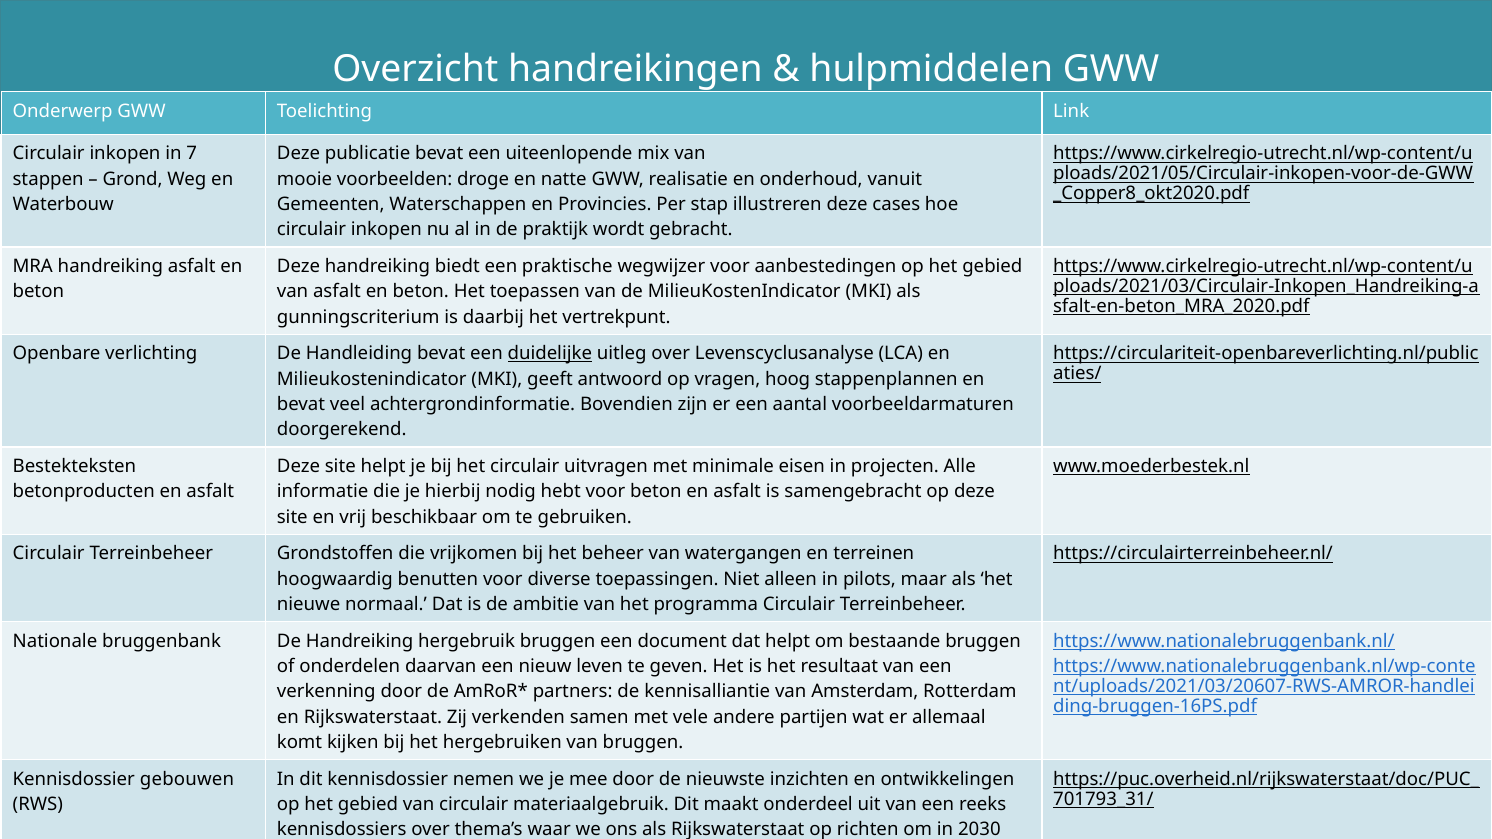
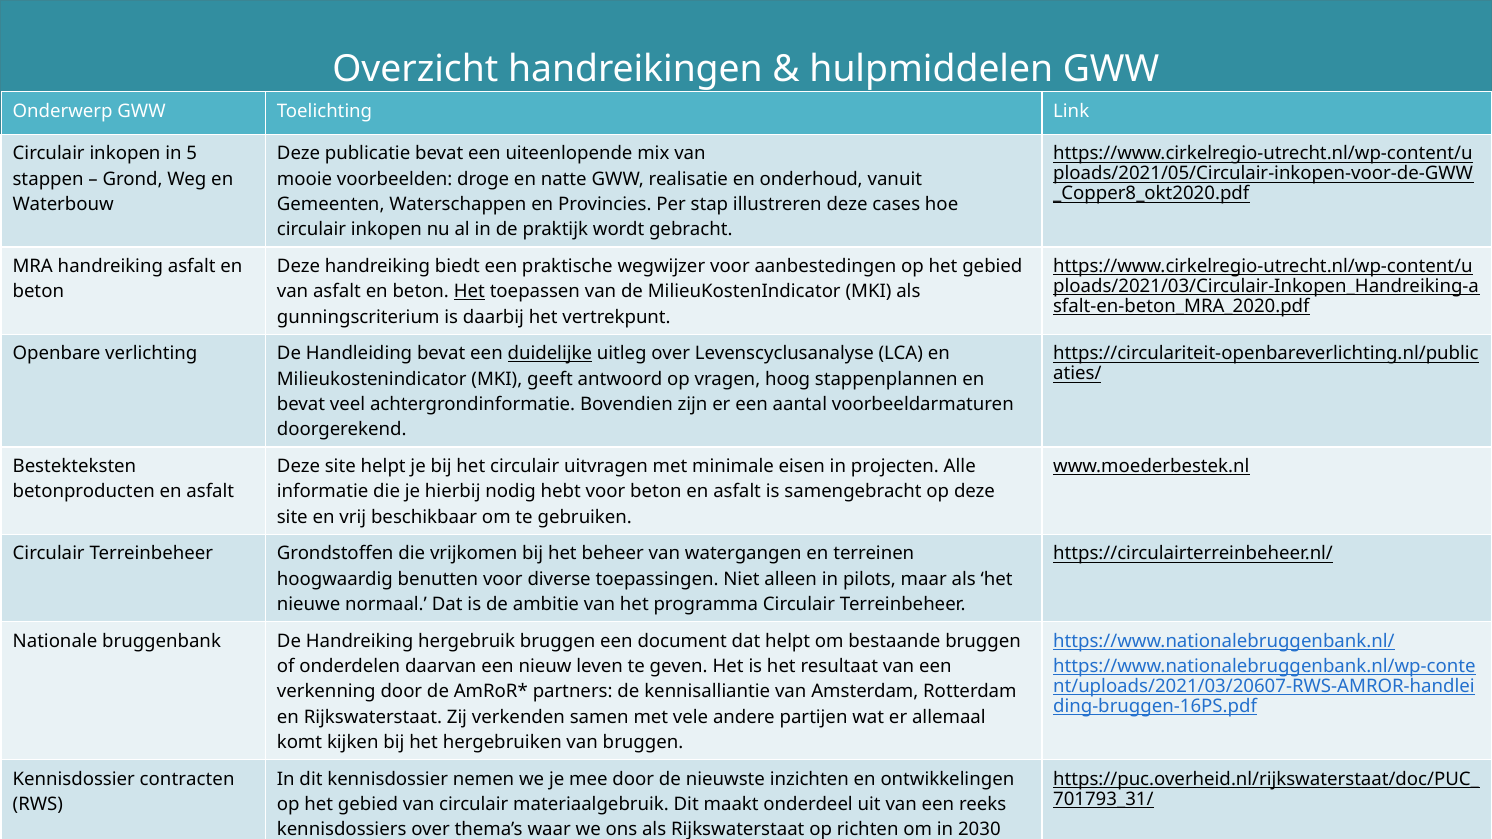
7: 7 -> 5 (192, 154)
Het underline: none -> present (469, 292)
gebouwen: gebouwen -> contracten (187, 779)
